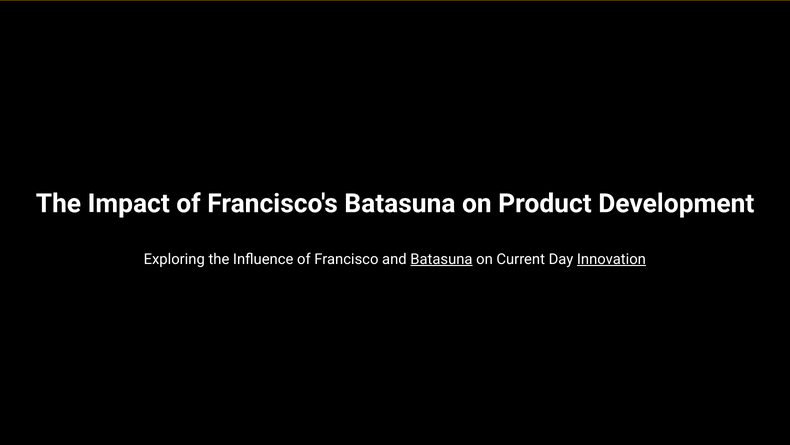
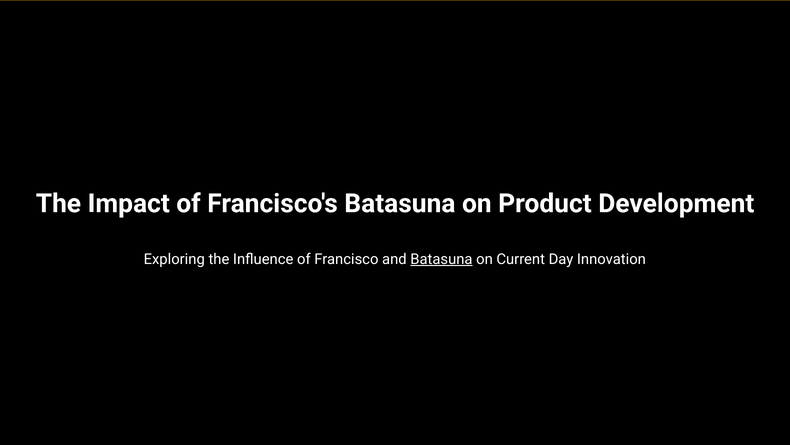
Innovation underline: present -> none (611, 259)
